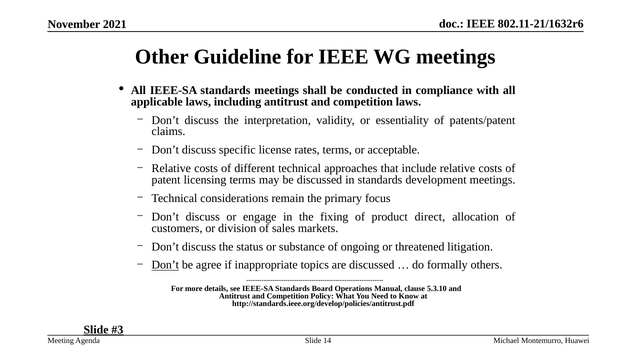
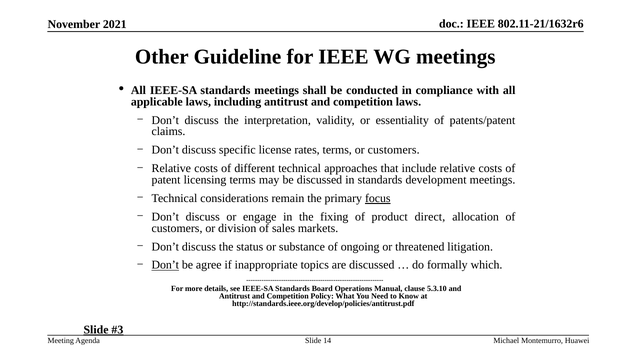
or acceptable: acceptable -> customers (394, 150)
focus underline: none -> present (378, 198)
others: others -> which (487, 265)
